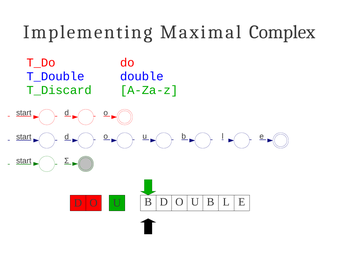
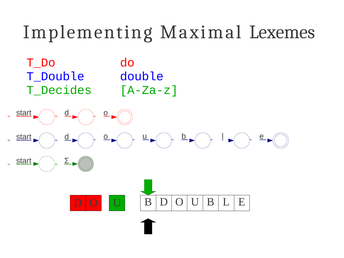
Complex: Complex -> Lexemes (282, 32)
T_Discard: T_Discard -> T_Decides (59, 90)
